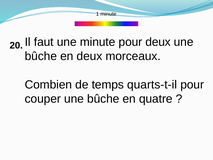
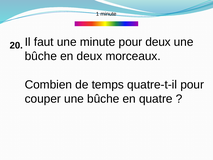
quarts-t-il: quarts-t-il -> quatre-t-il (152, 84)
